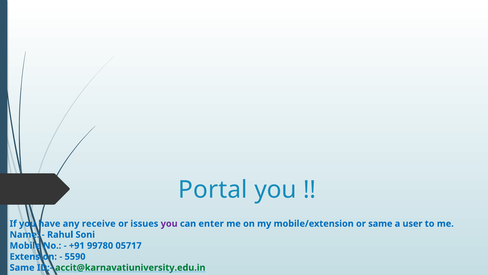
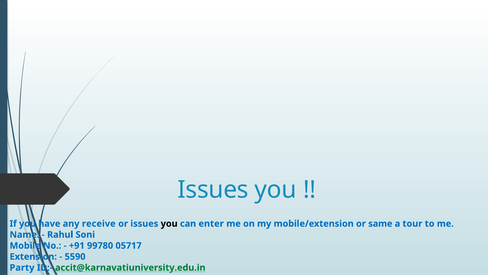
Portal: Portal -> Issues (213, 189)
you colour: purple -> black (169, 223)
user: user -> tour (412, 223)
Same: Same -> Party (22, 267)
